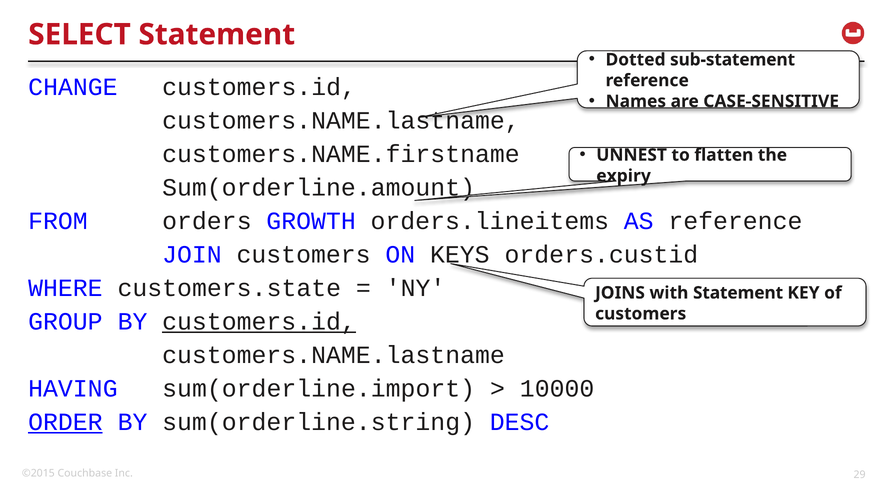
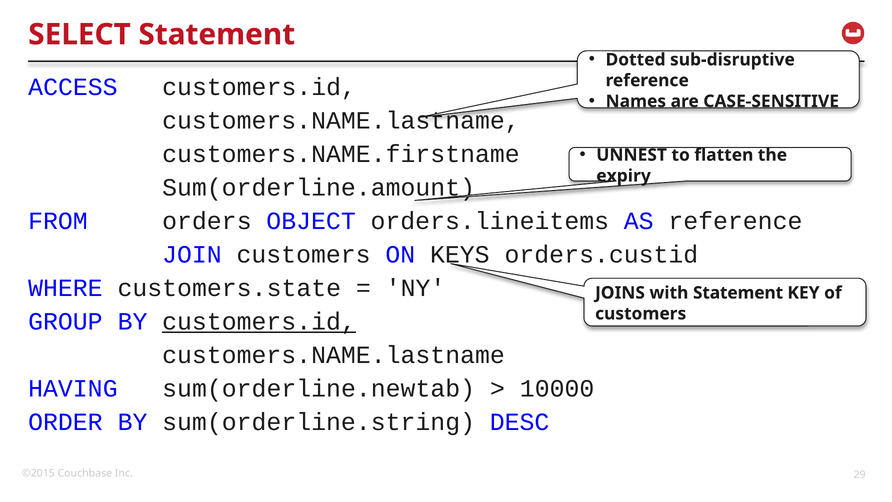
sub-statement: sub-statement -> sub-disruptive (732, 60)
CHANGE: CHANGE -> ACCESS (73, 87)
GROWTH: GROWTH -> OBJECT (311, 221)
sum(orderline.import: sum(orderline.import -> sum(orderline.newtab (319, 388)
ORDER underline: present -> none (65, 422)
